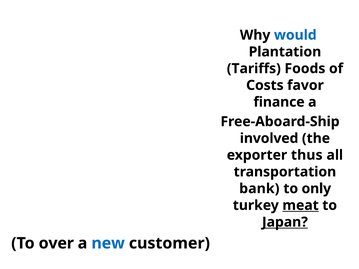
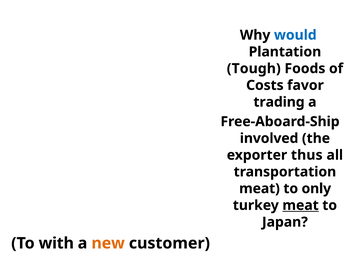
Tariffs: Tariffs -> Tough (254, 69)
finance: finance -> trading (279, 102)
bank: bank -> meat (259, 189)
Japan underline: present -> none (285, 222)
over: over -> with (56, 243)
new colour: blue -> orange (108, 243)
